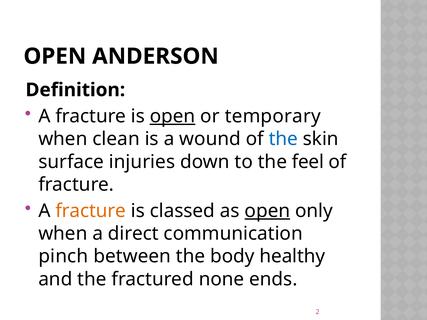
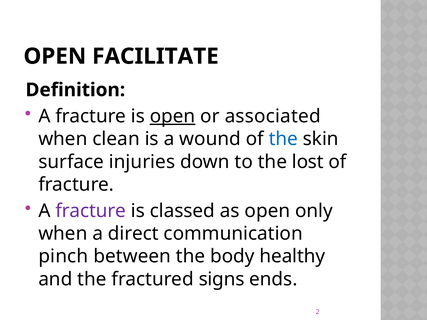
ANDERSON: ANDERSON -> FACILITATE (155, 56)
temporary: temporary -> associated (273, 116)
feel: feel -> lost (308, 162)
fracture colour: orange -> purple (91, 211)
open underline: present -> none (267, 211)
none: none -> signs (222, 279)
